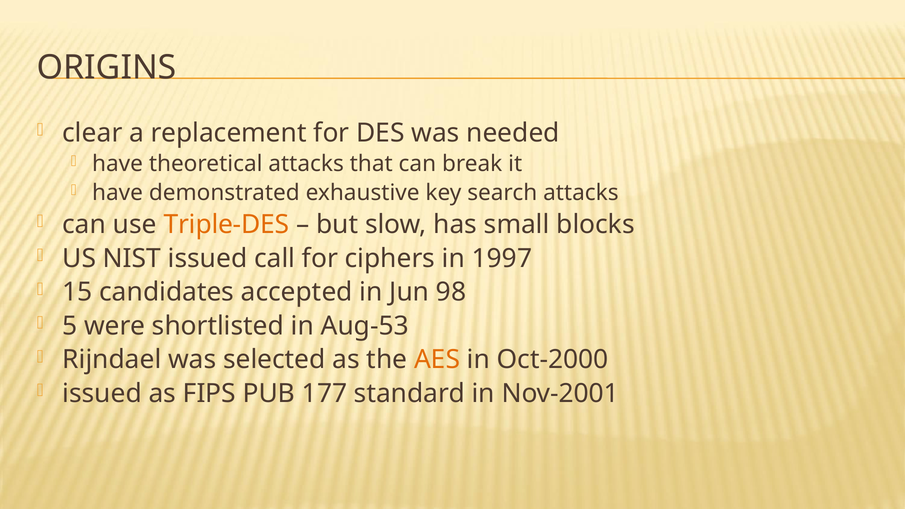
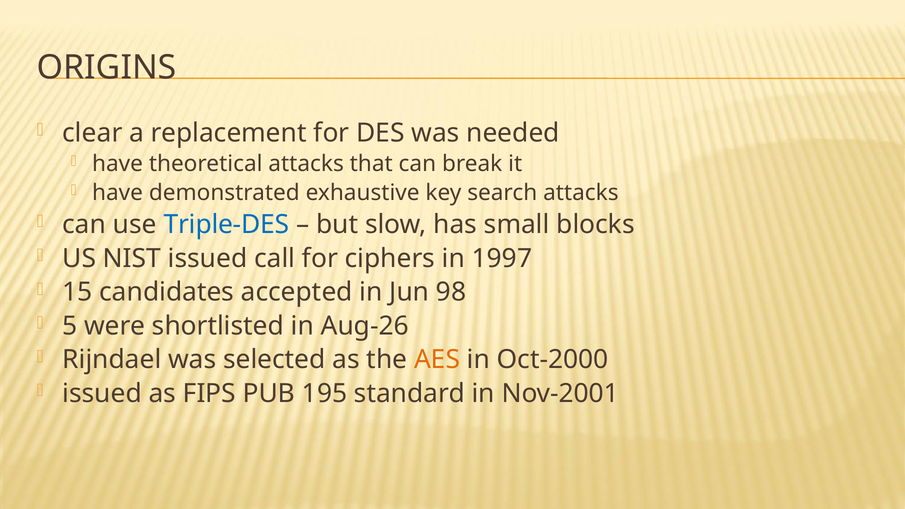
Triple-DES colour: orange -> blue (227, 225)
Aug-53: Aug-53 -> Aug-26 (365, 326)
177: 177 -> 195 (325, 394)
